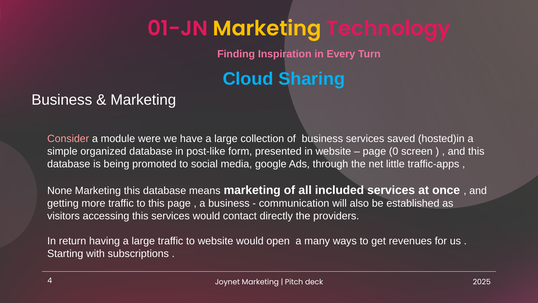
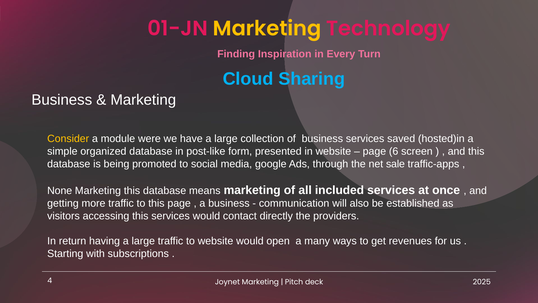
Consider colour: pink -> yellow (68, 139)
0: 0 -> 6 (394, 151)
little: little -> sale (395, 164)
